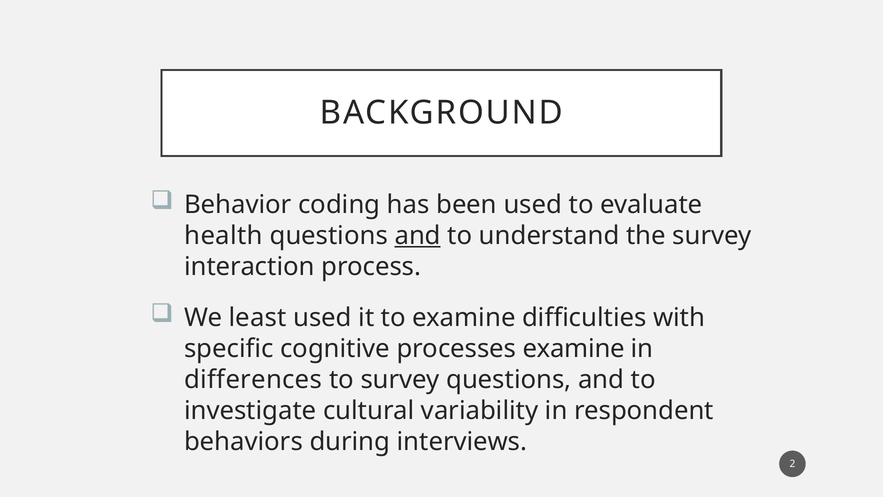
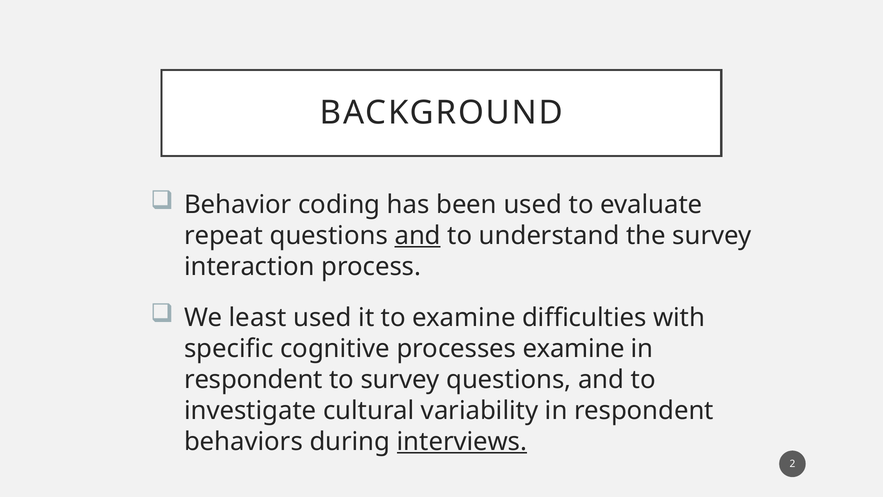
health: health -> repeat (224, 235)
differences: differences -> respondent (253, 379)
interviews underline: none -> present (462, 441)
